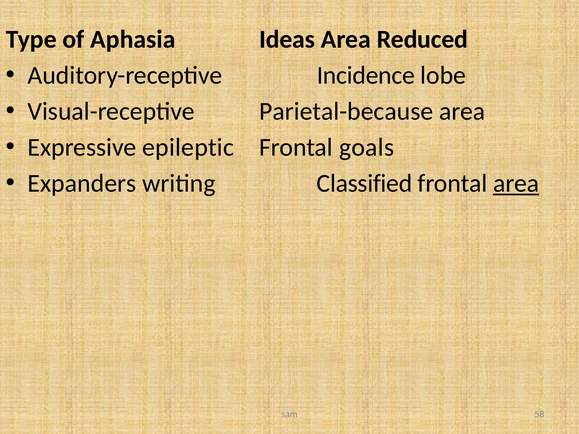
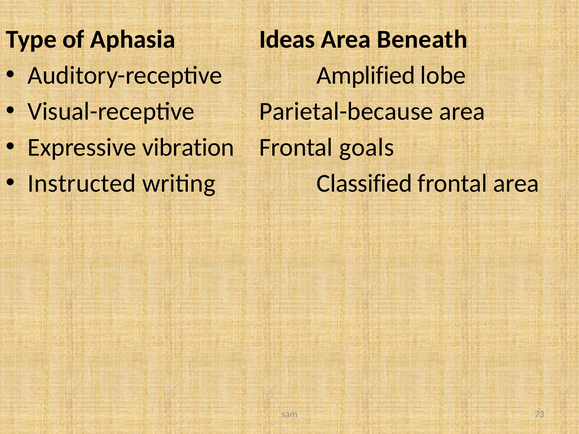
Reduced: Reduced -> Beneath (422, 39)
Incidence: Incidence -> Amplified (366, 75)
epileptic: epileptic -> vibration (188, 148)
Expanders: Expanders -> Instructed (82, 184)
area underline: present -> none (516, 184)
58: 58 -> 73 (539, 415)
